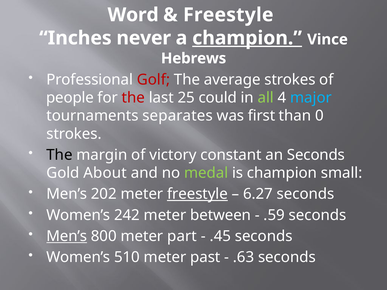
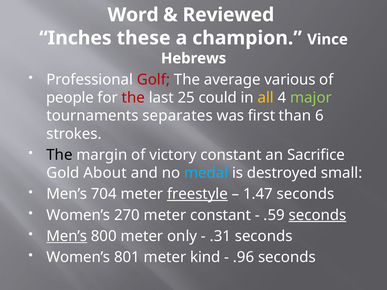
Freestyle: Freestyle -> Reviewed (228, 15)
never: never -> these (144, 38)
champion underline: present -> none (247, 38)
average strokes: strokes -> various (290, 80)
all colour: light green -> yellow (266, 98)
major colour: light blue -> light green (311, 98)
0: 0 -> 6 (319, 116)
an Seconds: Seconds -> Sacrifice (316, 155)
medal colour: light green -> light blue (206, 173)
is champion: champion -> destroyed (282, 173)
202: 202 -> 704 (104, 194)
6.27: 6.27 -> 1.47 (258, 194)
242: 242 -> 270 (127, 215)
meter between: between -> constant (221, 215)
seconds underline: none -> present (317, 215)
part: part -> only (182, 236)
.45: .45 -> .31 (220, 236)
510: 510 -> 801 (127, 257)
past: past -> kind (205, 257)
.63: .63 -> .96 (244, 257)
